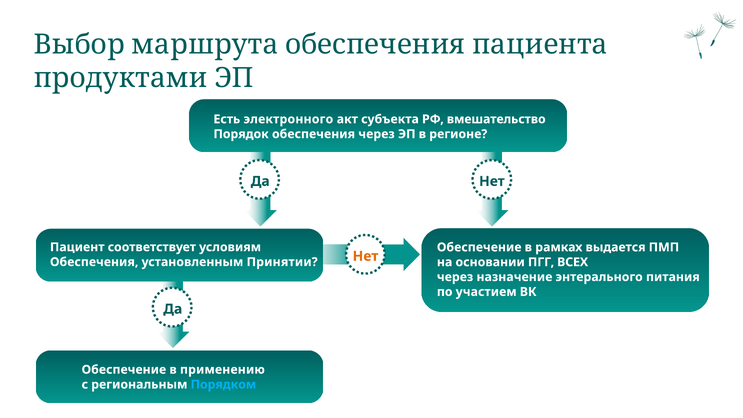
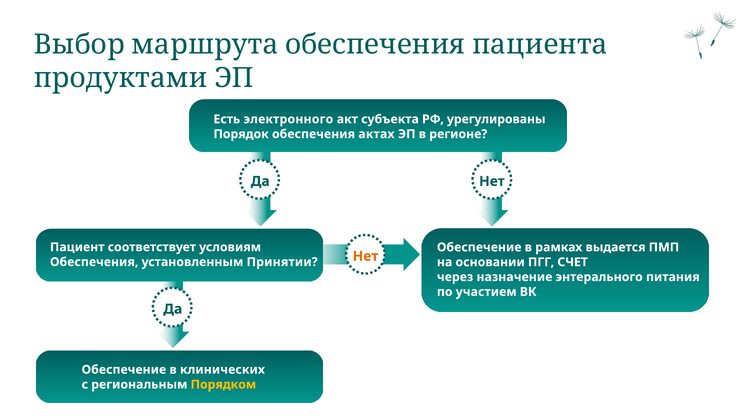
вмешательство: вмешательство -> урегулированы (496, 119)
обеспечения через: через -> актах (376, 134)
ВСЕХ: ВСЕХ -> СЧЕТ (573, 262)
применению: применению -> клинических (222, 370)
Порядком colour: light blue -> yellow (223, 384)
